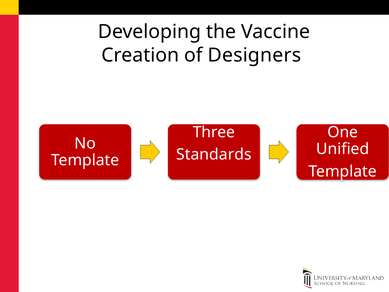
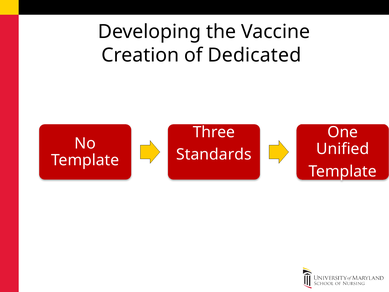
Designers: Designers -> Dedicated (254, 55)
